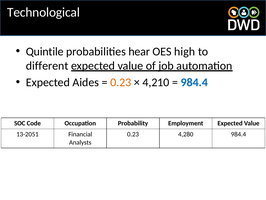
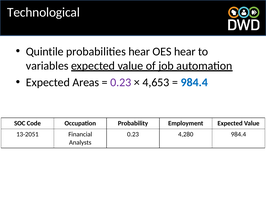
OES high: high -> hear (185, 51)
different: different -> variables (47, 66)
Aides: Aides -> Areas (86, 82)
0.23 colour: orange -> purple (121, 82)
4,210: 4,210 -> 4,653 (156, 82)
